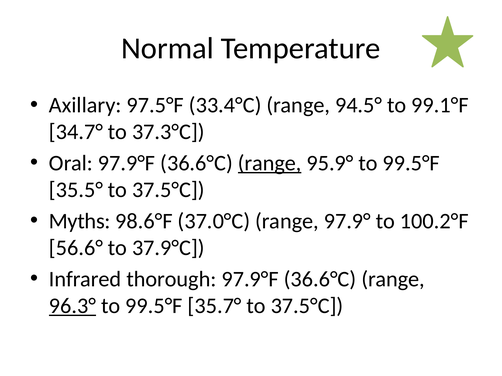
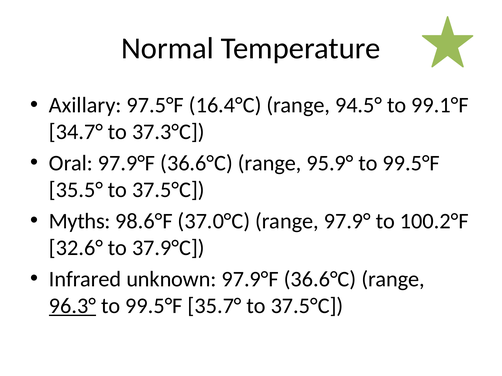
33.4°C: 33.4°C -> 16.4°C (225, 105)
range underline: present -> none (270, 163)
56.6°: 56.6° -> 32.6° (76, 248)
thorough: thorough -> unknown (171, 279)
